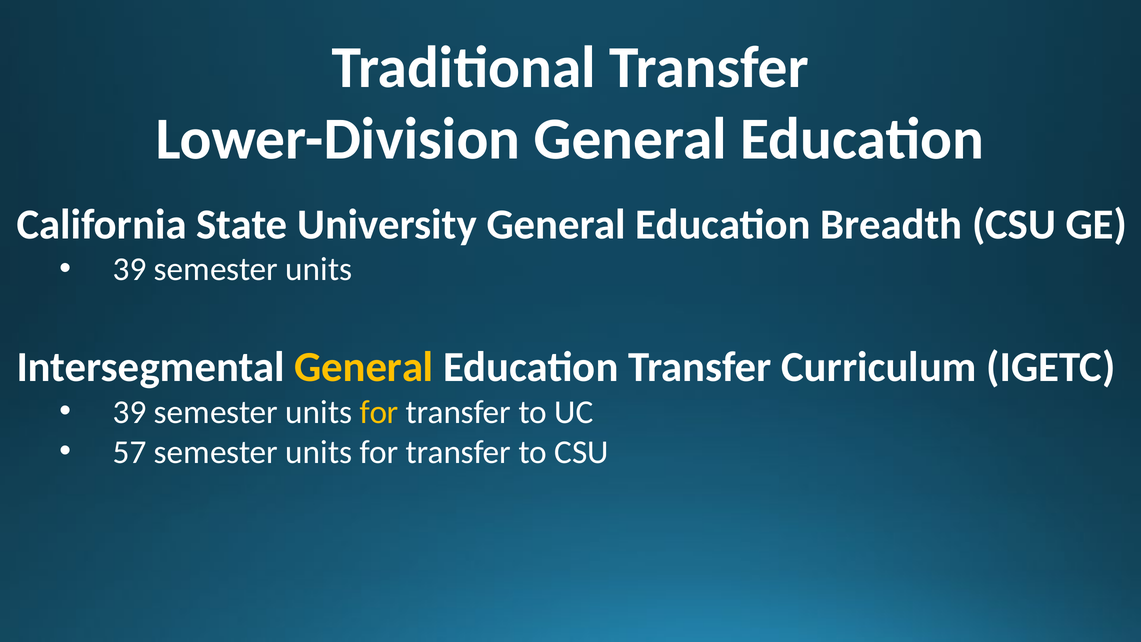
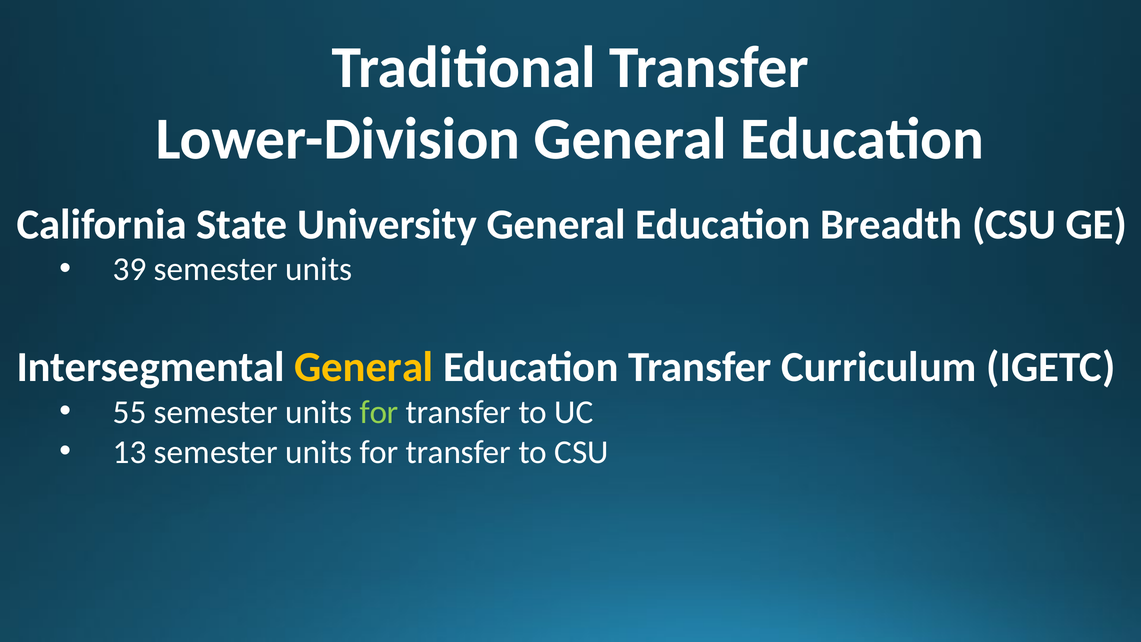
39: 39 -> 55 (130, 412)
for colour: yellow -> light green (379, 412)
57: 57 -> 13 (130, 452)
